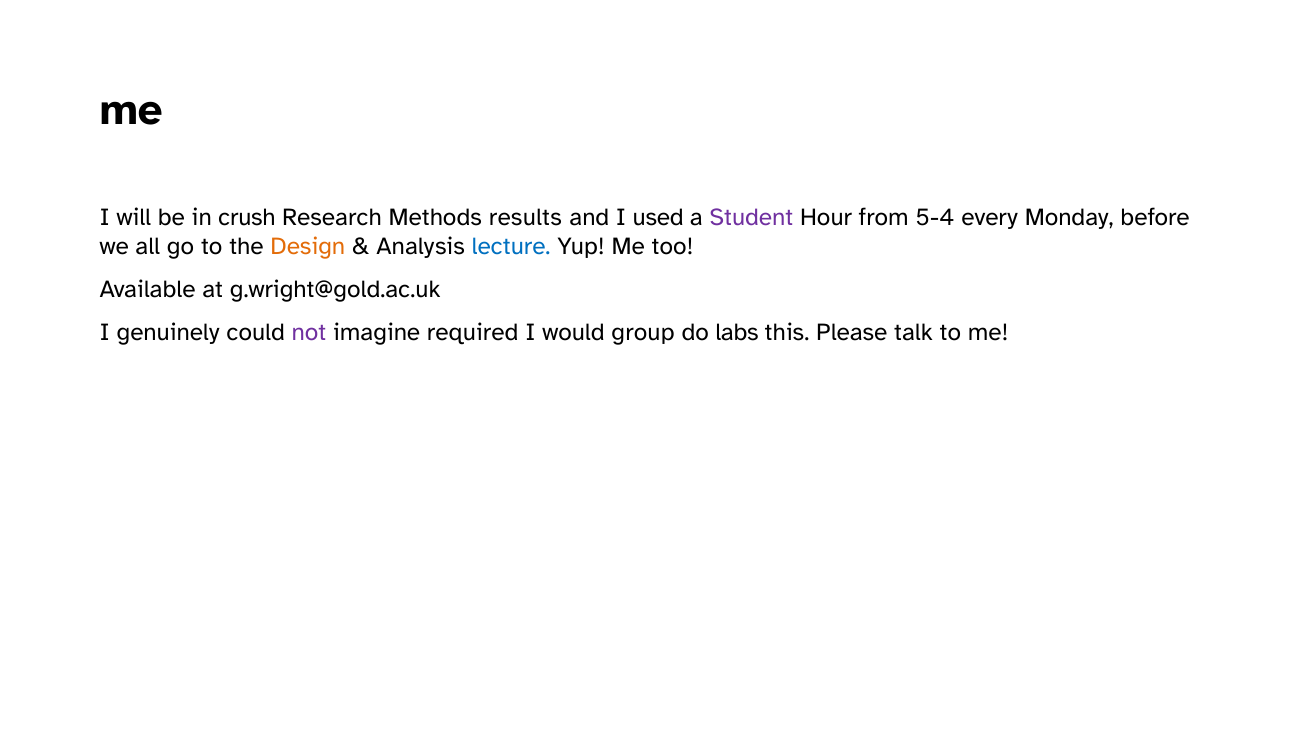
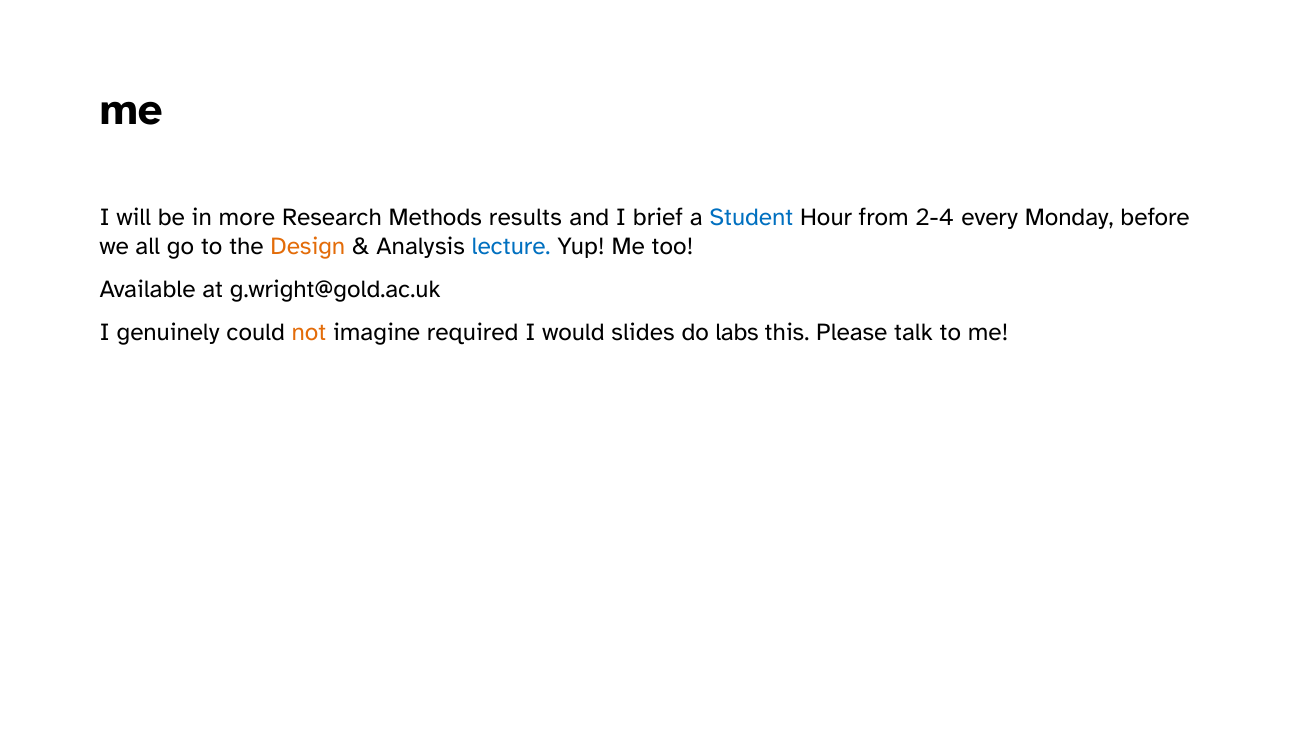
crush: crush -> more (247, 217)
used: used -> brief (658, 217)
Student colour: purple -> blue (751, 217)
5-4: 5-4 -> 2-4 (935, 217)
not colour: purple -> orange (309, 332)
group: group -> slides (643, 332)
